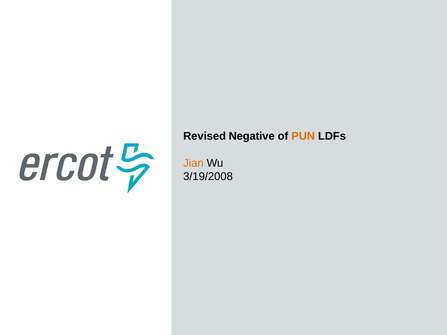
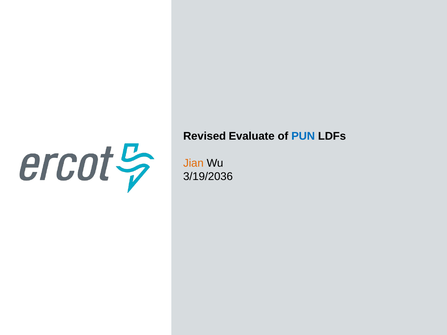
Negative: Negative -> Evaluate (252, 136)
PUN colour: orange -> blue (303, 136)
3/19/2008: 3/19/2008 -> 3/19/2036 (208, 177)
